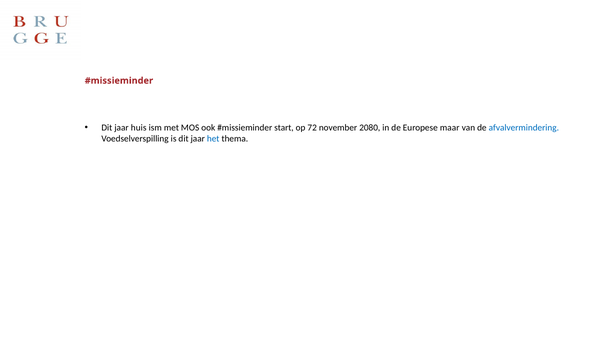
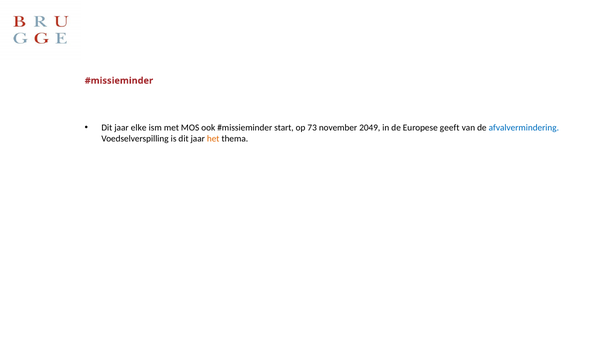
huis: huis -> elke (139, 128)
72: 72 -> 73 (312, 128)
2080: 2080 -> 2049 (370, 128)
maar: maar -> geeft (450, 128)
het colour: blue -> orange (213, 139)
